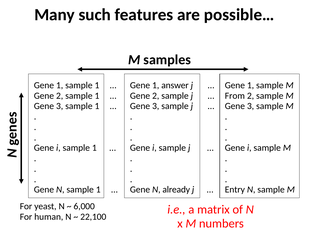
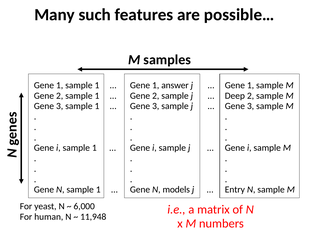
From: From -> Deep (235, 96)
already: already -> models (176, 189)
22,100: 22,100 -> 11,948 (93, 216)
